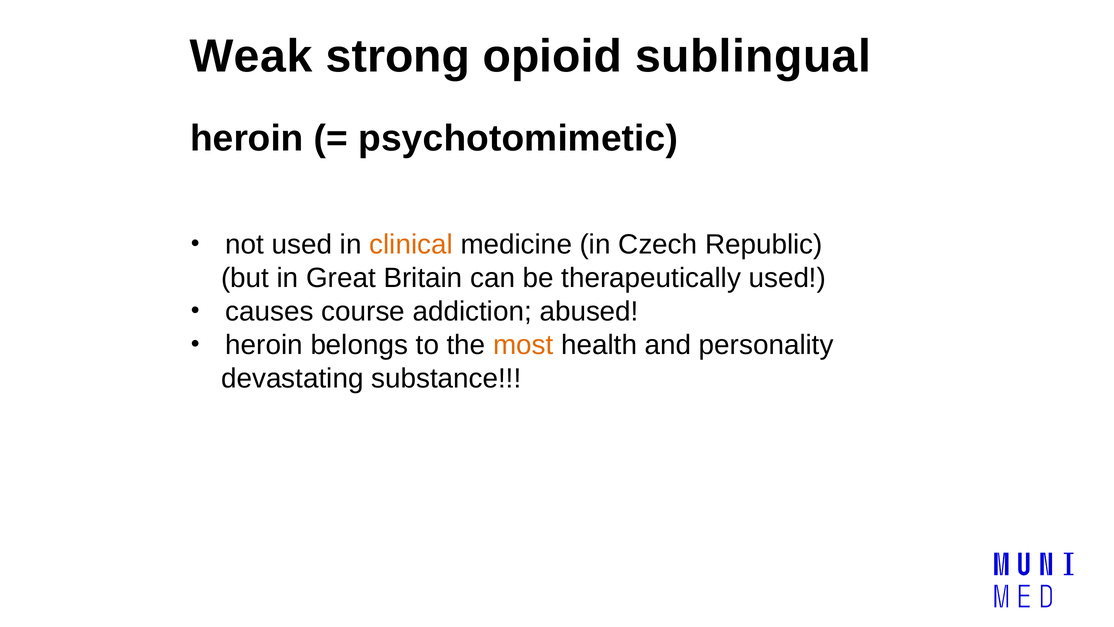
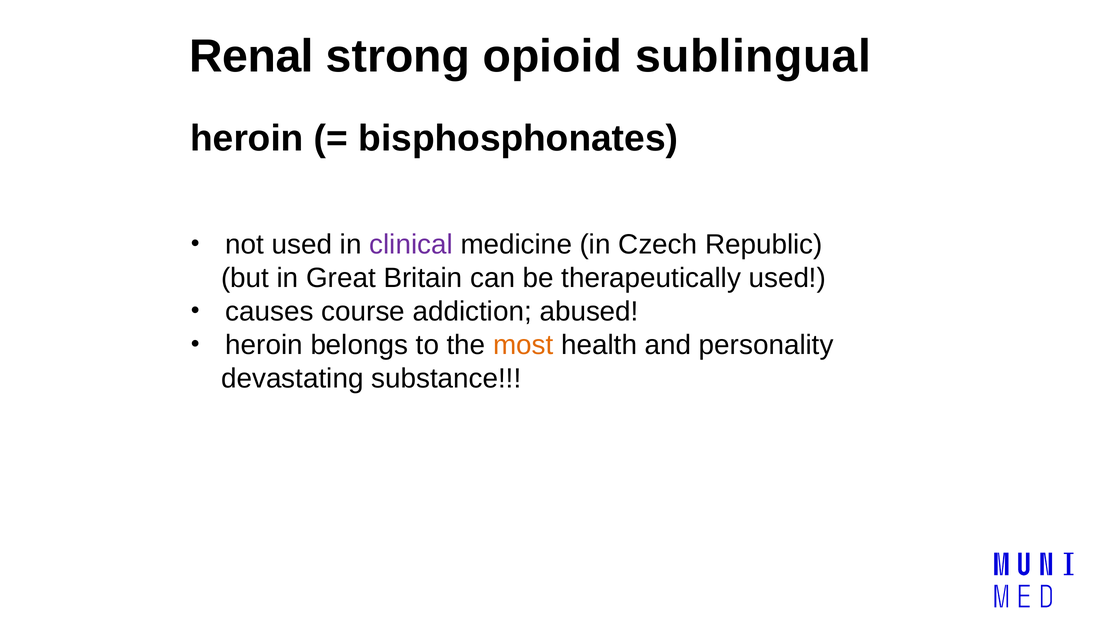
Weak: Weak -> Renal (252, 56)
psychotomimetic: psychotomimetic -> bisphosphonates (518, 138)
clinical colour: orange -> purple (411, 245)
